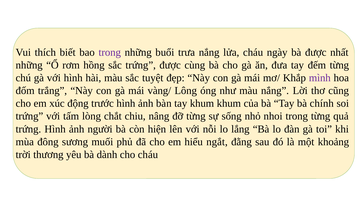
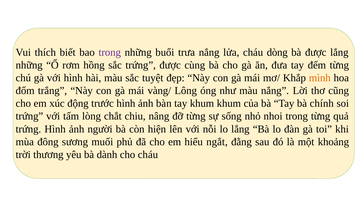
ngày: ngày -> dòng (277, 52)
được nhất: nhất -> lắng (339, 52)
mình colour: purple -> orange (320, 78)
